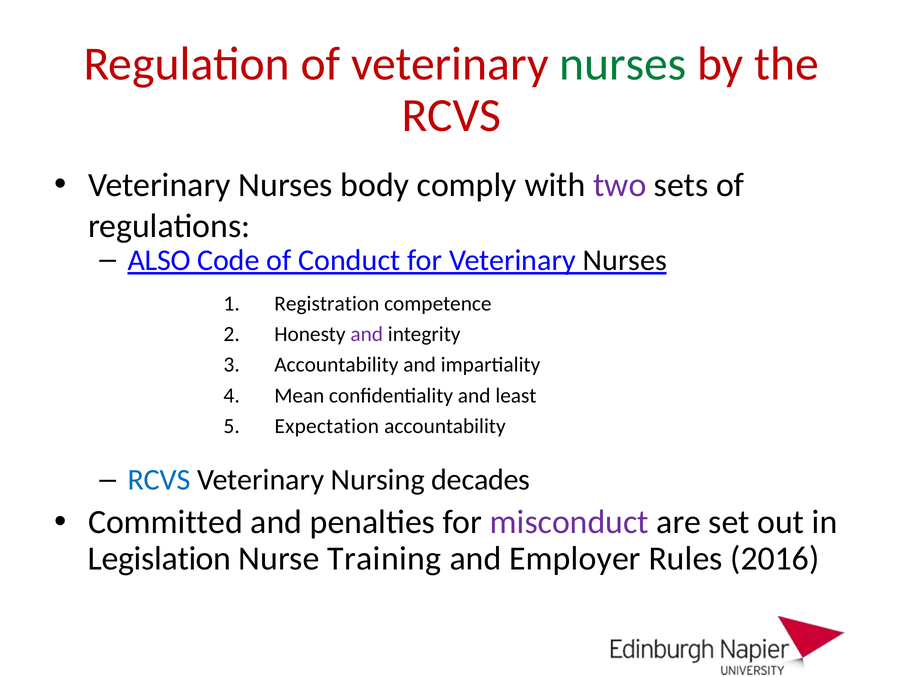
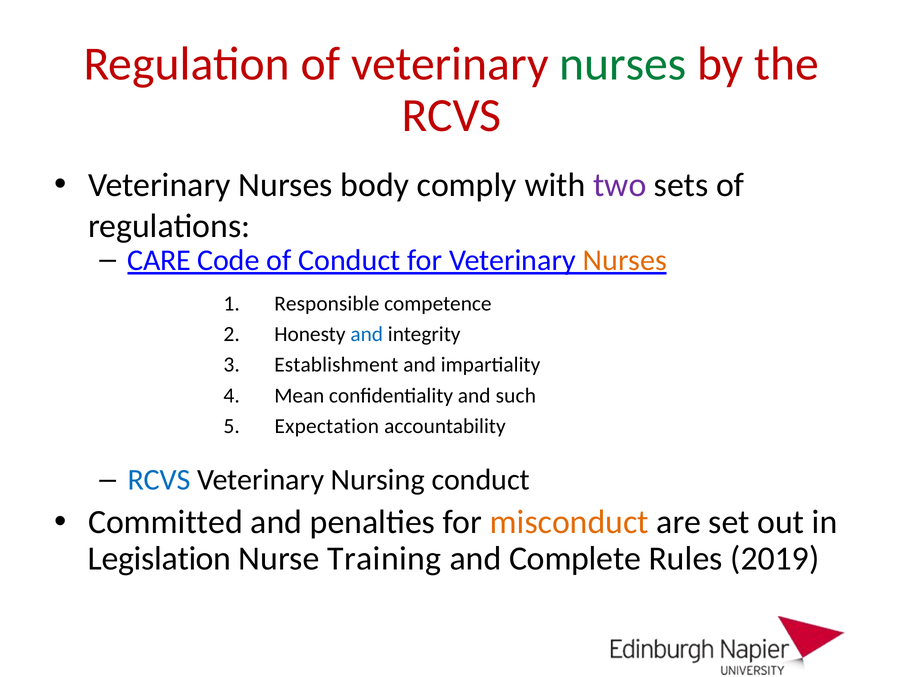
ALSO: ALSO -> CARE (159, 260)
Nurses colour: black -> orange (625, 260)
Registration: Registration -> Responsible (327, 304)
and colour: purple -> blue (367, 334)
Accountability: Accountability -> Establishment (336, 365)
least: least -> such (516, 396)
Nursing decades: decades -> conduct (481, 480)
misconduct colour: purple -> orange (569, 522)
Employer: Employer -> Complete (575, 559)
2016: 2016 -> 2019 (775, 559)
